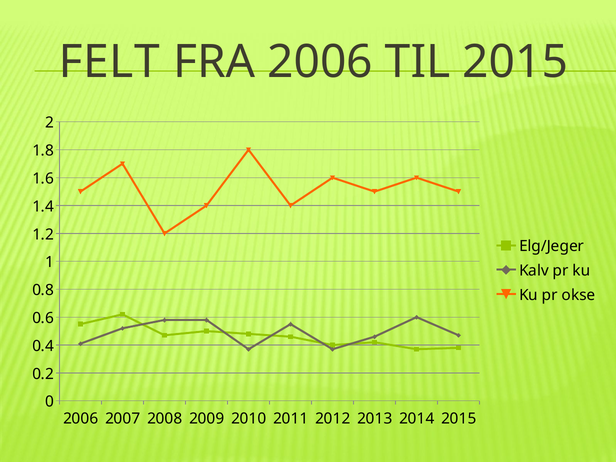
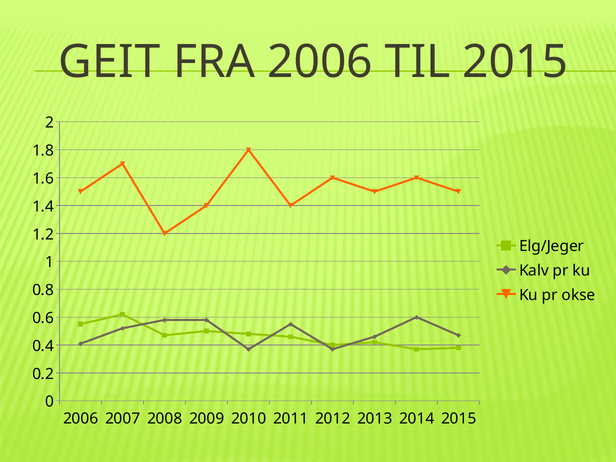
FELT: FELT -> GEIT (109, 62)
